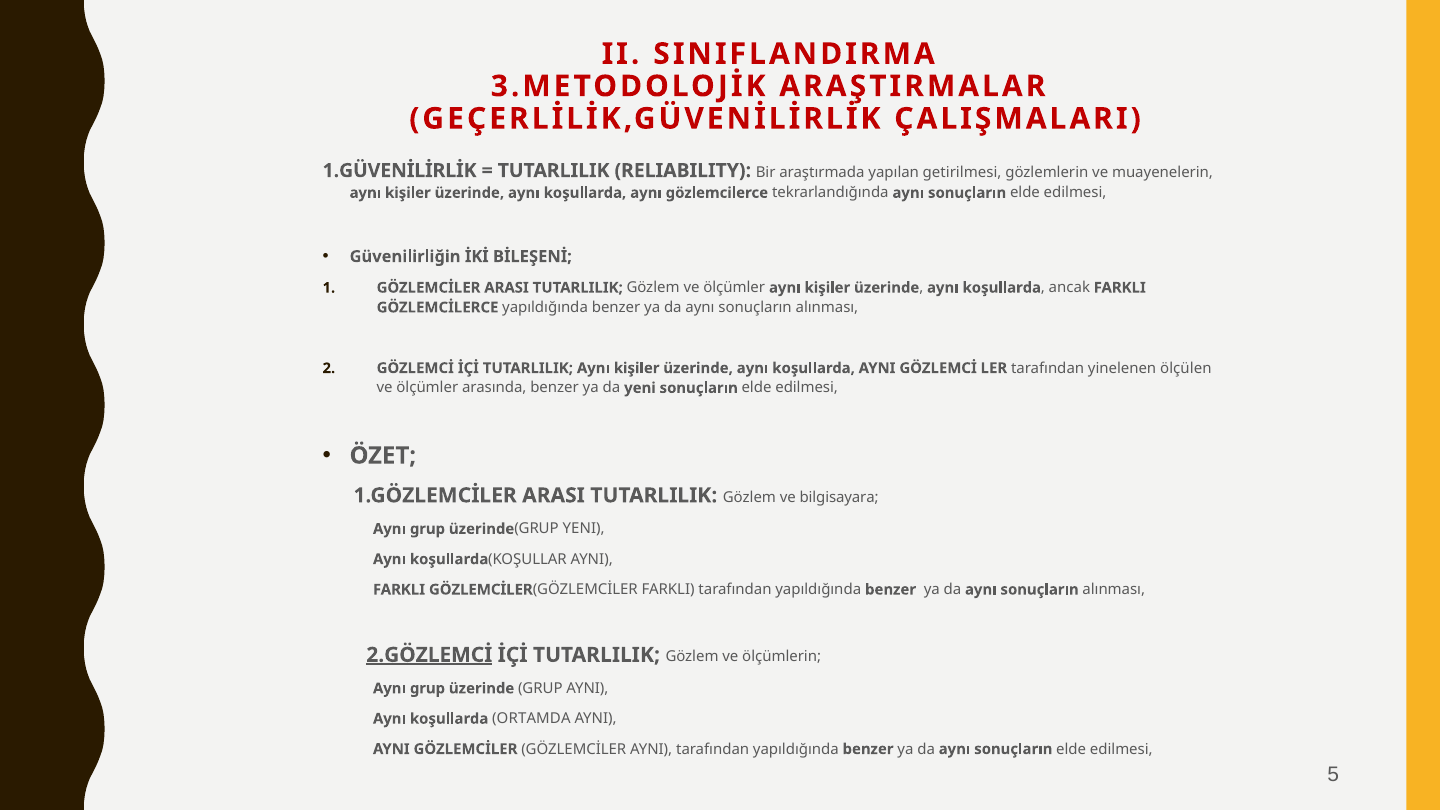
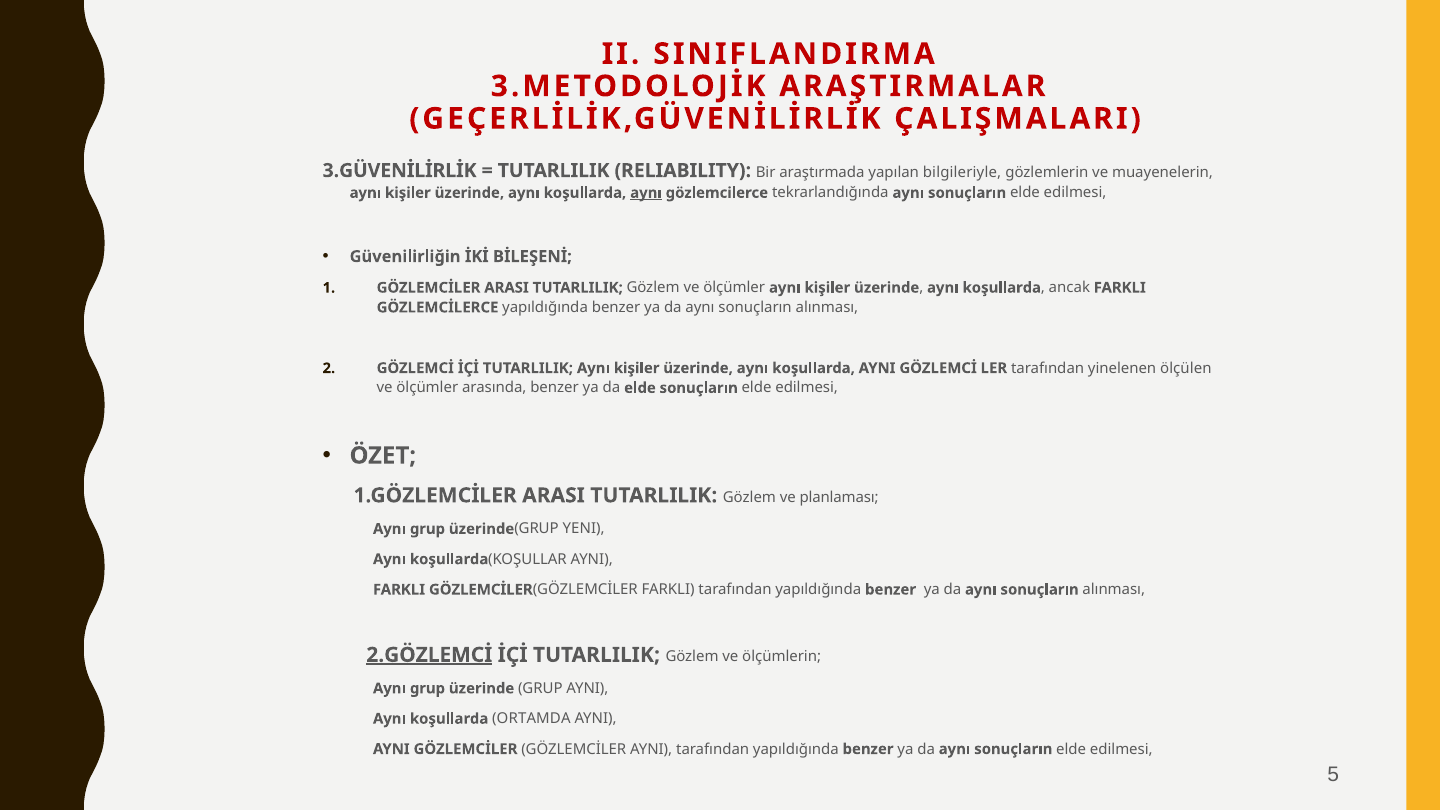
1.GÜVENİLİRLİK: 1.GÜVENİLİRLİK -> 3.GÜVENİLİRLİK (400, 171)
getirilmesi: getirilmesi -> bilgileriyle (962, 172)
aynı underline: none -> present (646, 193)
da yeni: yeni -> elde (640, 388)
bilgisayara: bilgisayara -> planlaması (839, 497)
